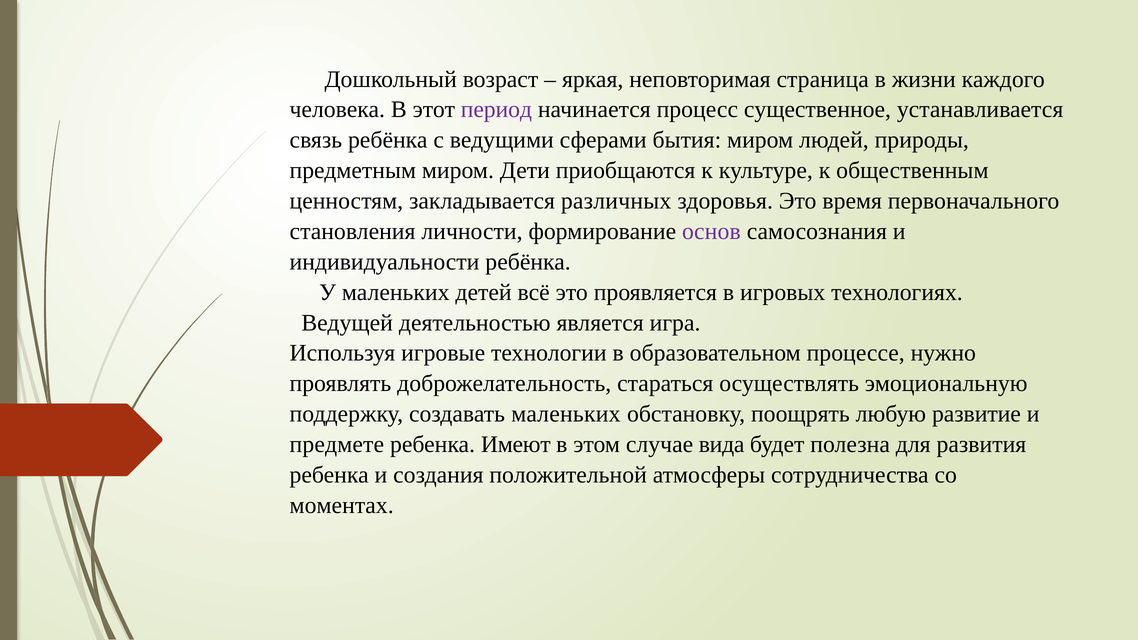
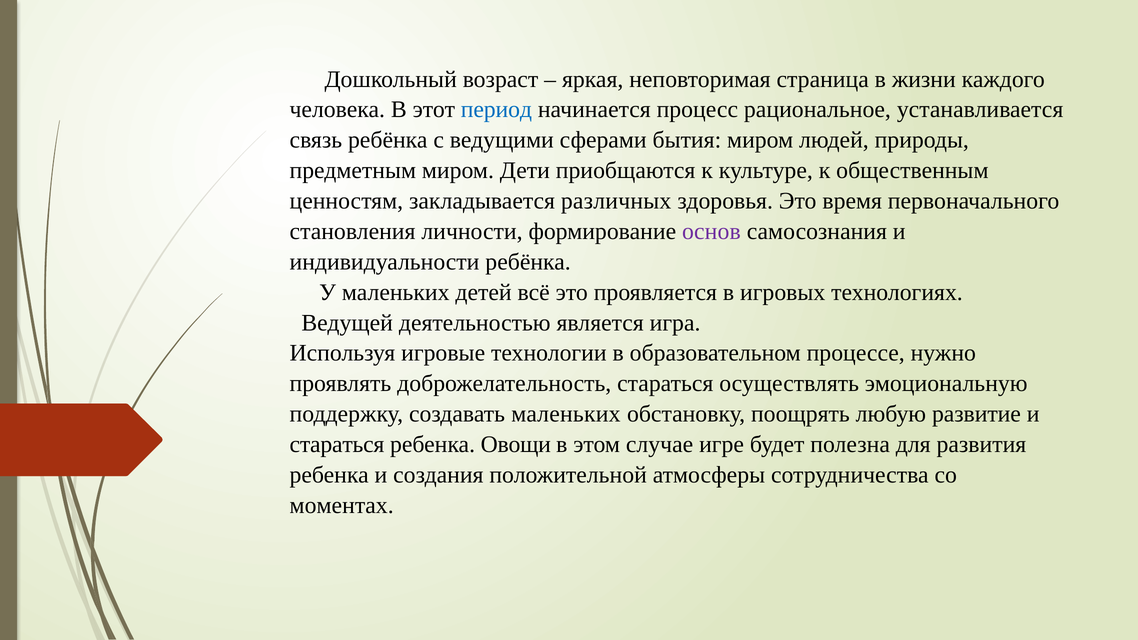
период colour: purple -> blue (496, 110)
существенное: существенное -> рациональное (817, 110)
предмете: предмете -> стараться (337, 445)
Имеют: Имеют -> Овощи (516, 445)
вида: вида -> игре (722, 445)
